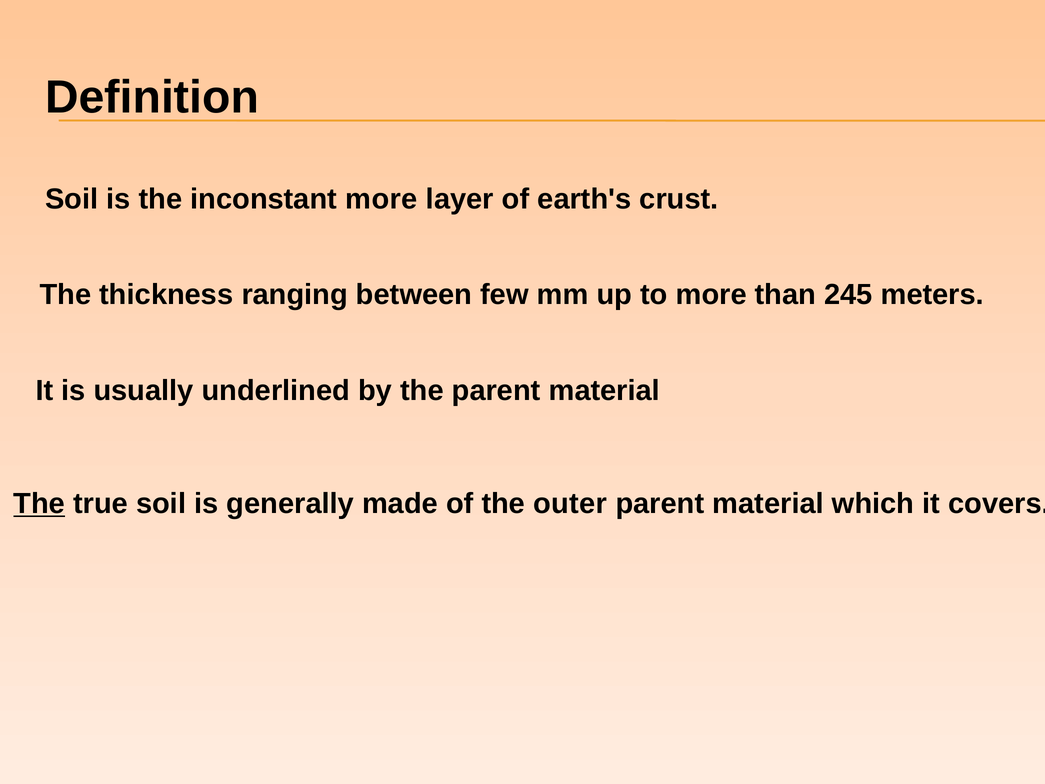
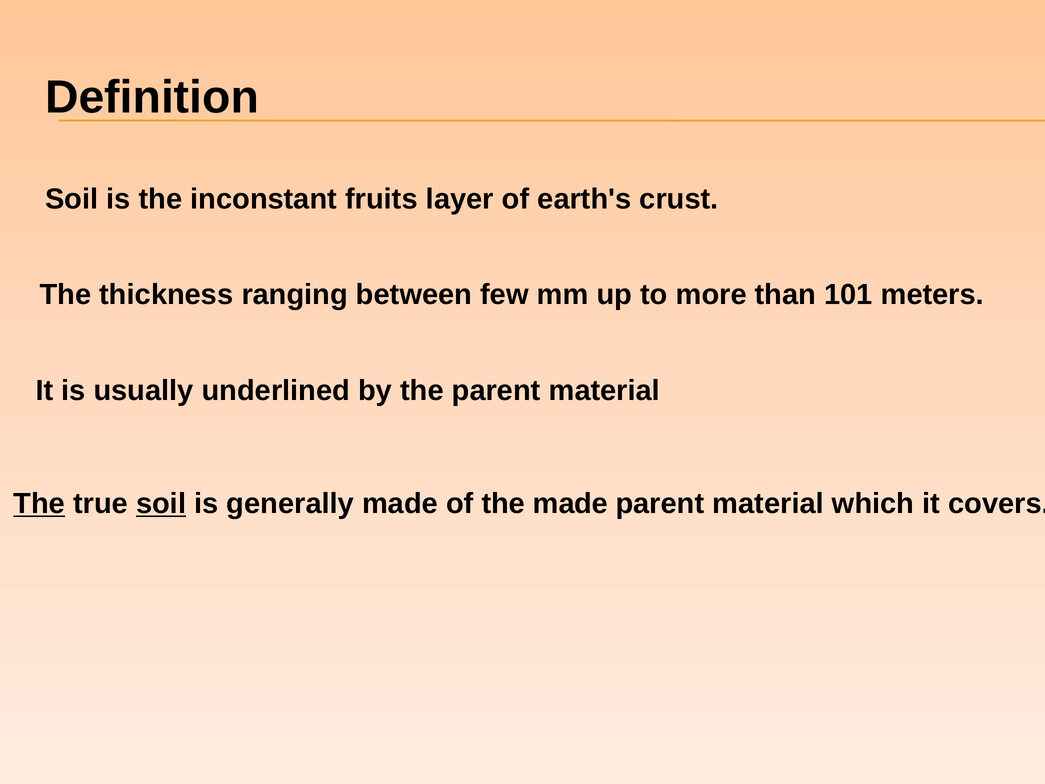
inconstant more: more -> fruits (382, 199)
245: 245 -> 101 (848, 295)
soil underline: none -> present (161, 504)
the outer: outer -> made (570, 504)
